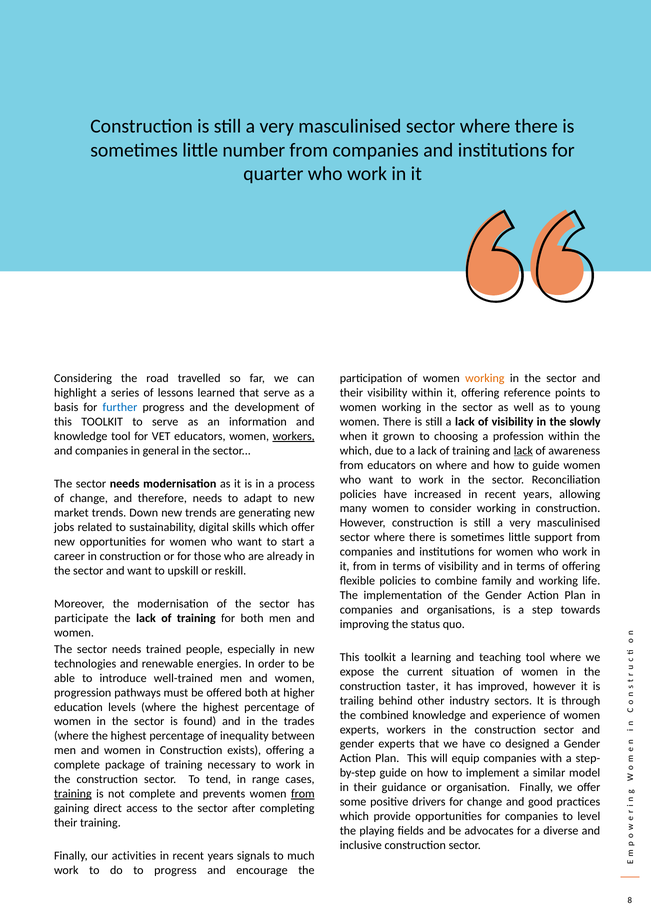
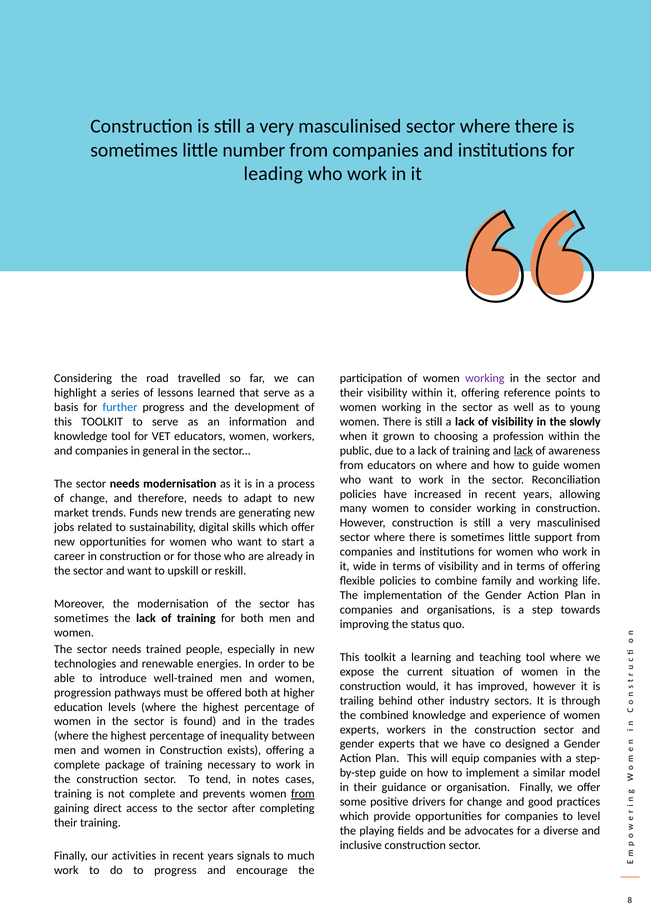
quarter: quarter -> leading (273, 174)
working colour: orange -> purple (485, 378)
workers underline: present -> none (294, 436)
which: which -> public (356, 451)
Down: Down -> Funds (144, 513)
it from: from -> wide (365, 566)
participate: participate -> sometimes (81, 618)
taster: taster -> would (423, 686)
range: range -> notes (266, 779)
training underline: present -> none (73, 794)
